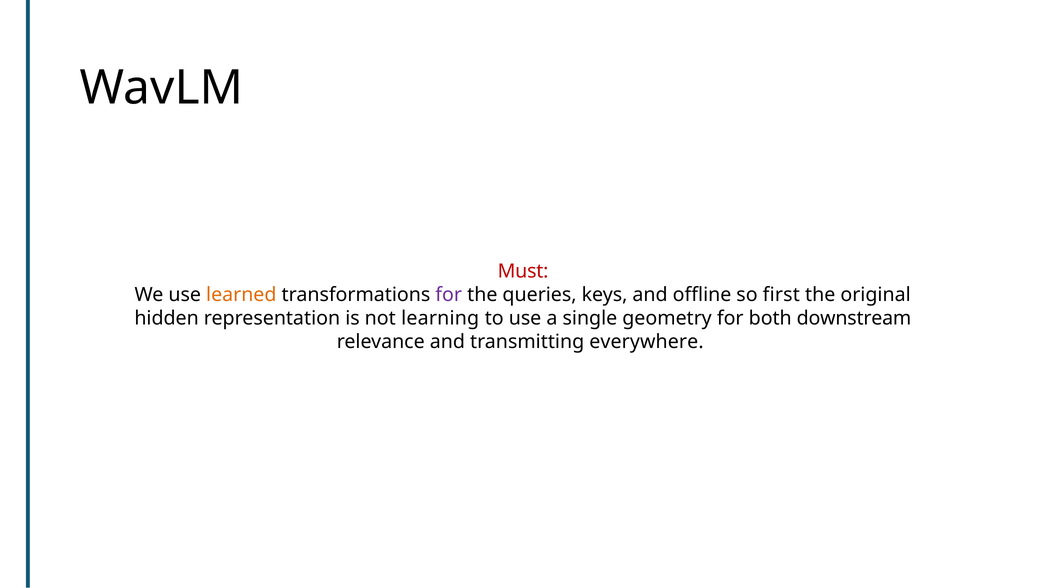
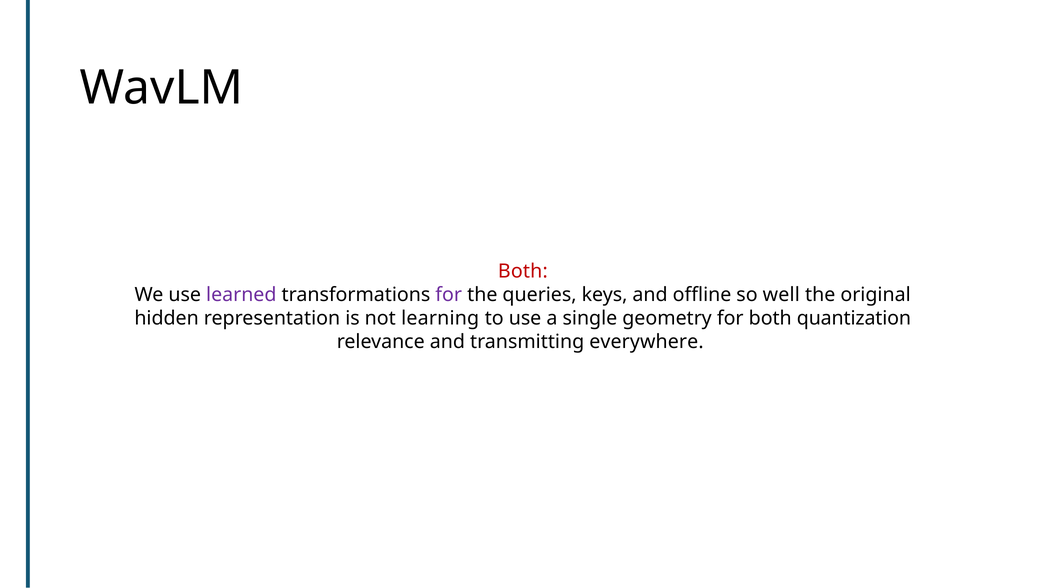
Must: Must -> Both (523, 271)
learned colour: orange -> purple (241, 295)
first: first -> well (781, 295)
downstream: downstream -> quantization (854, 318)
